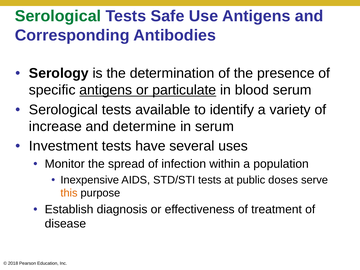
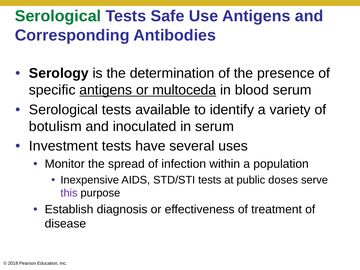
particulate: particulate -> multoceda (184, 90)
increase: increase -> botulism (55, 126)
determine: determine -> inoculated (145, 126)
this colour: orange -> purple (69, 193)
